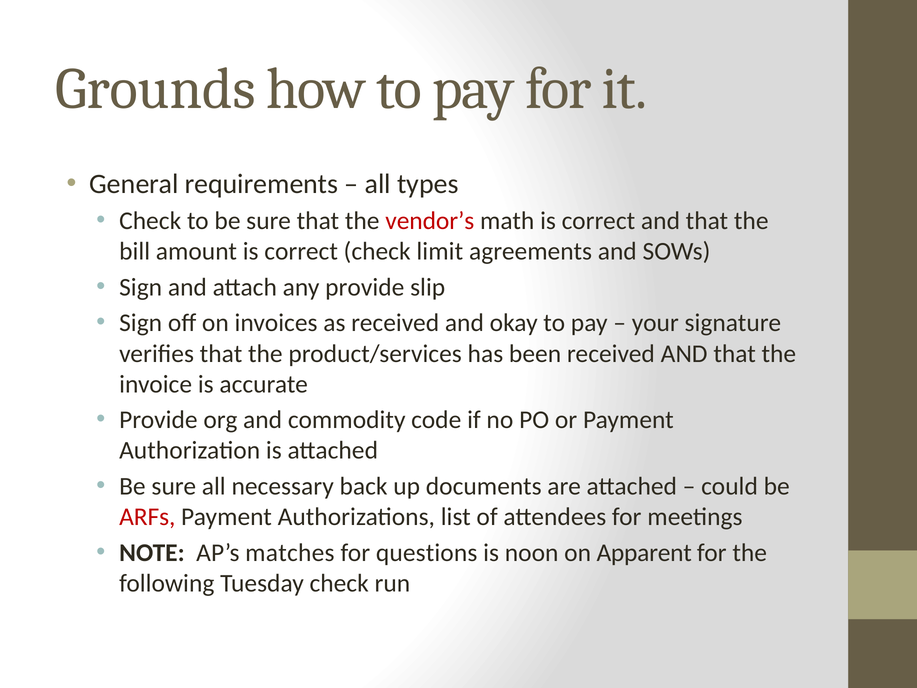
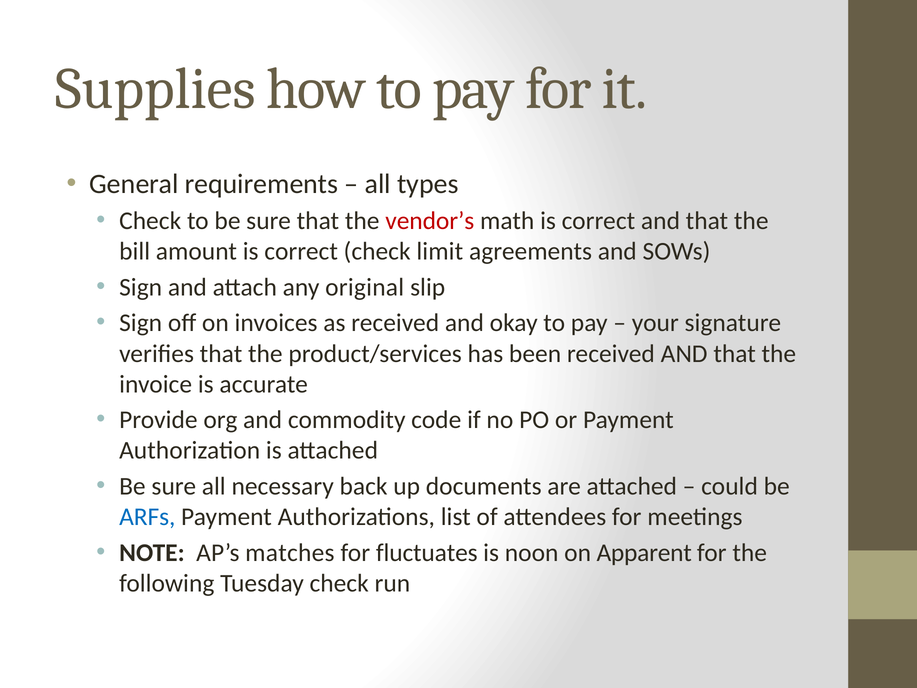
Grounds: Grounds -> Supplies (155, 89)
any provide: provide -> original (365, 287)
ARFs colour: red -> blue (147, 517)
questions: questions -> fluctuates (427, 552)
